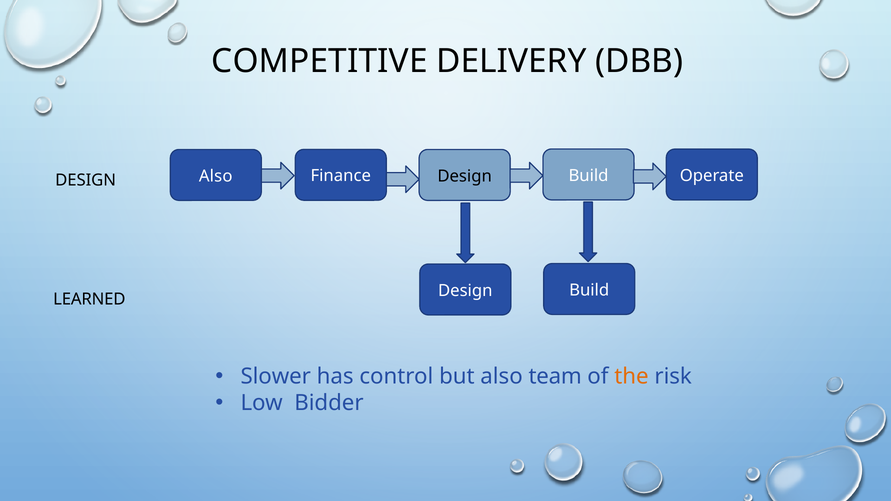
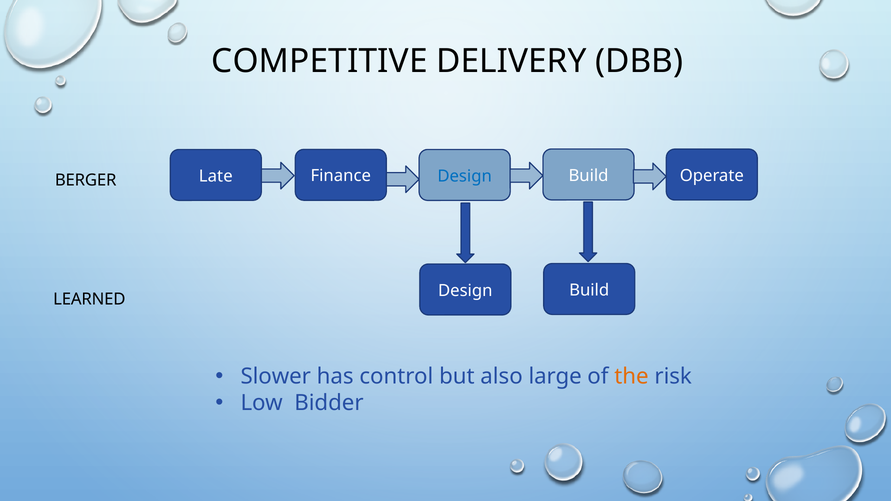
Also: Also -> Late (216, 176)
Design colour: black -> blue (465, 176)
DESIGN: DESIGN -> BERGER (86, 180)
team: team -> large (555, 377)
